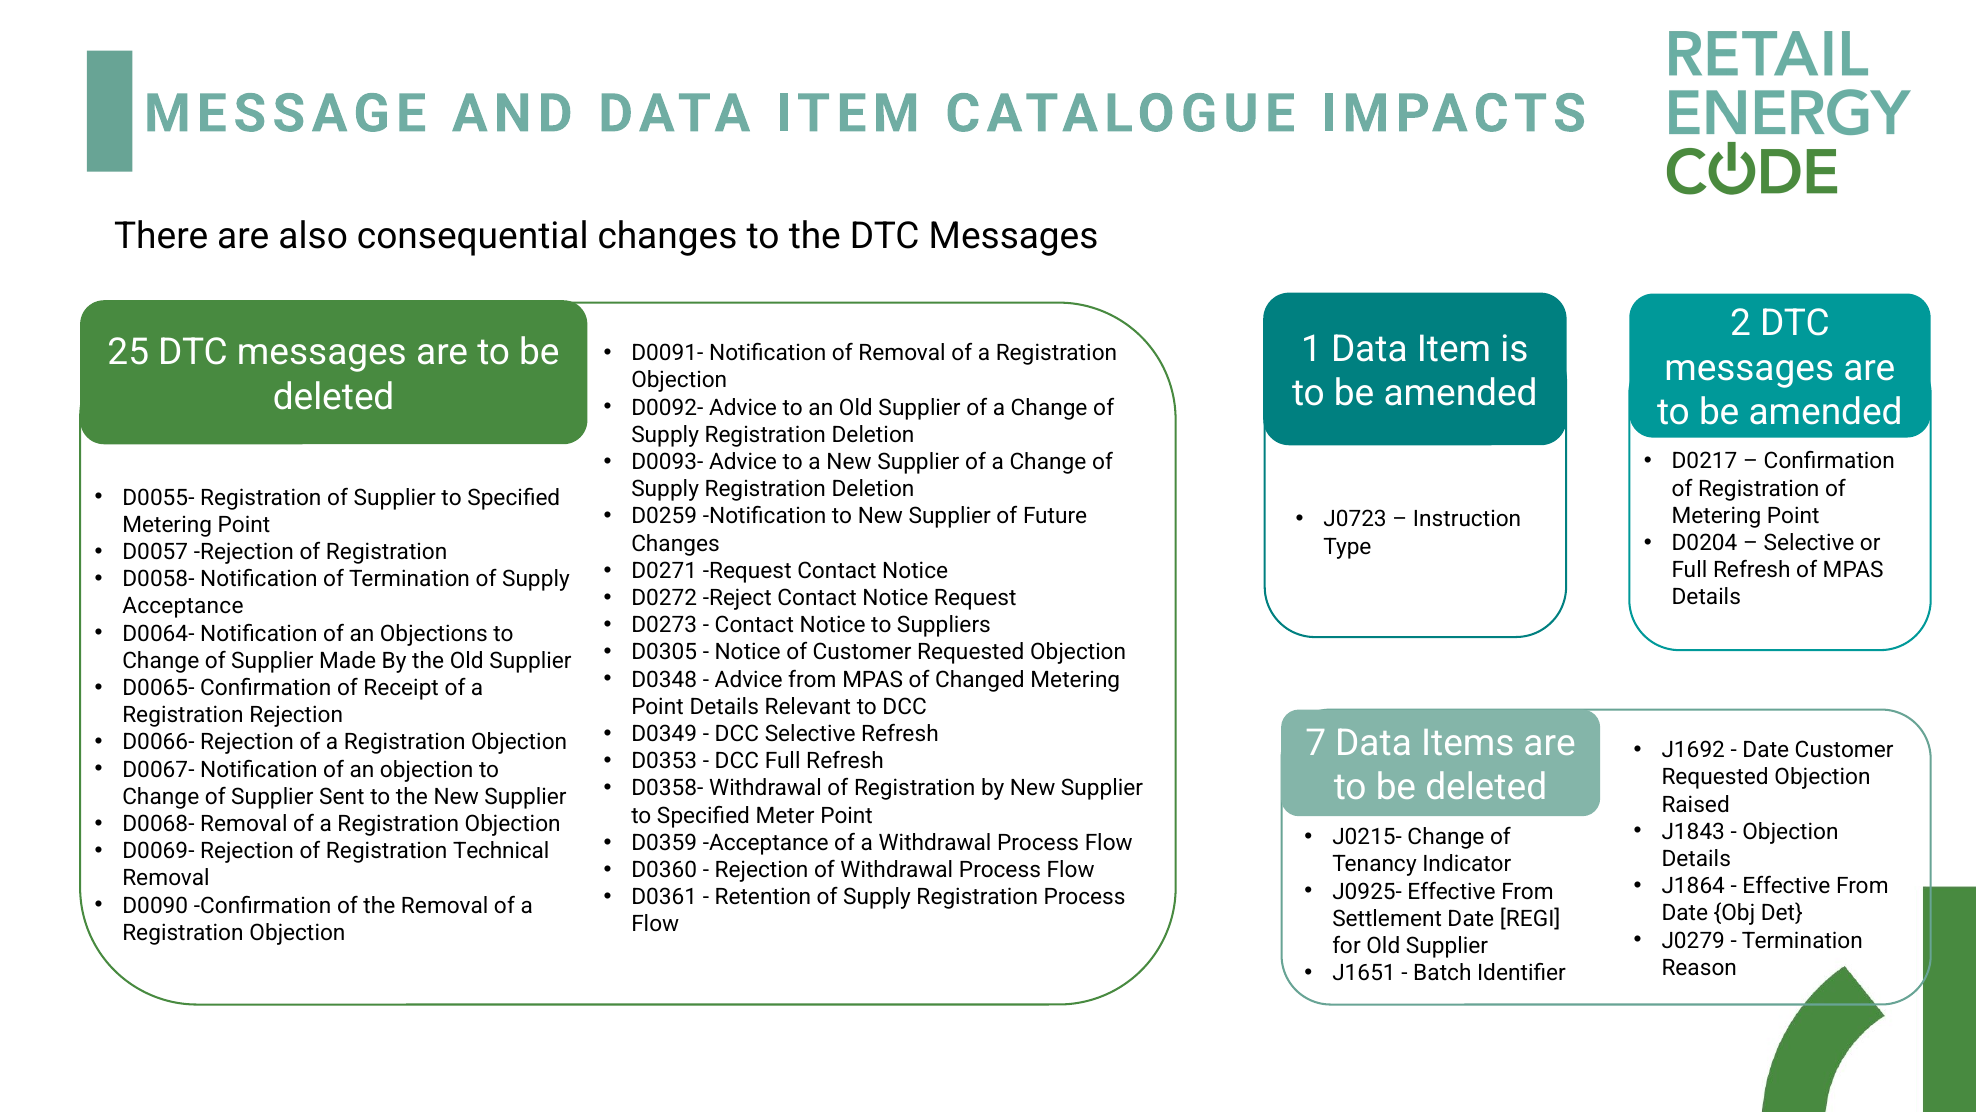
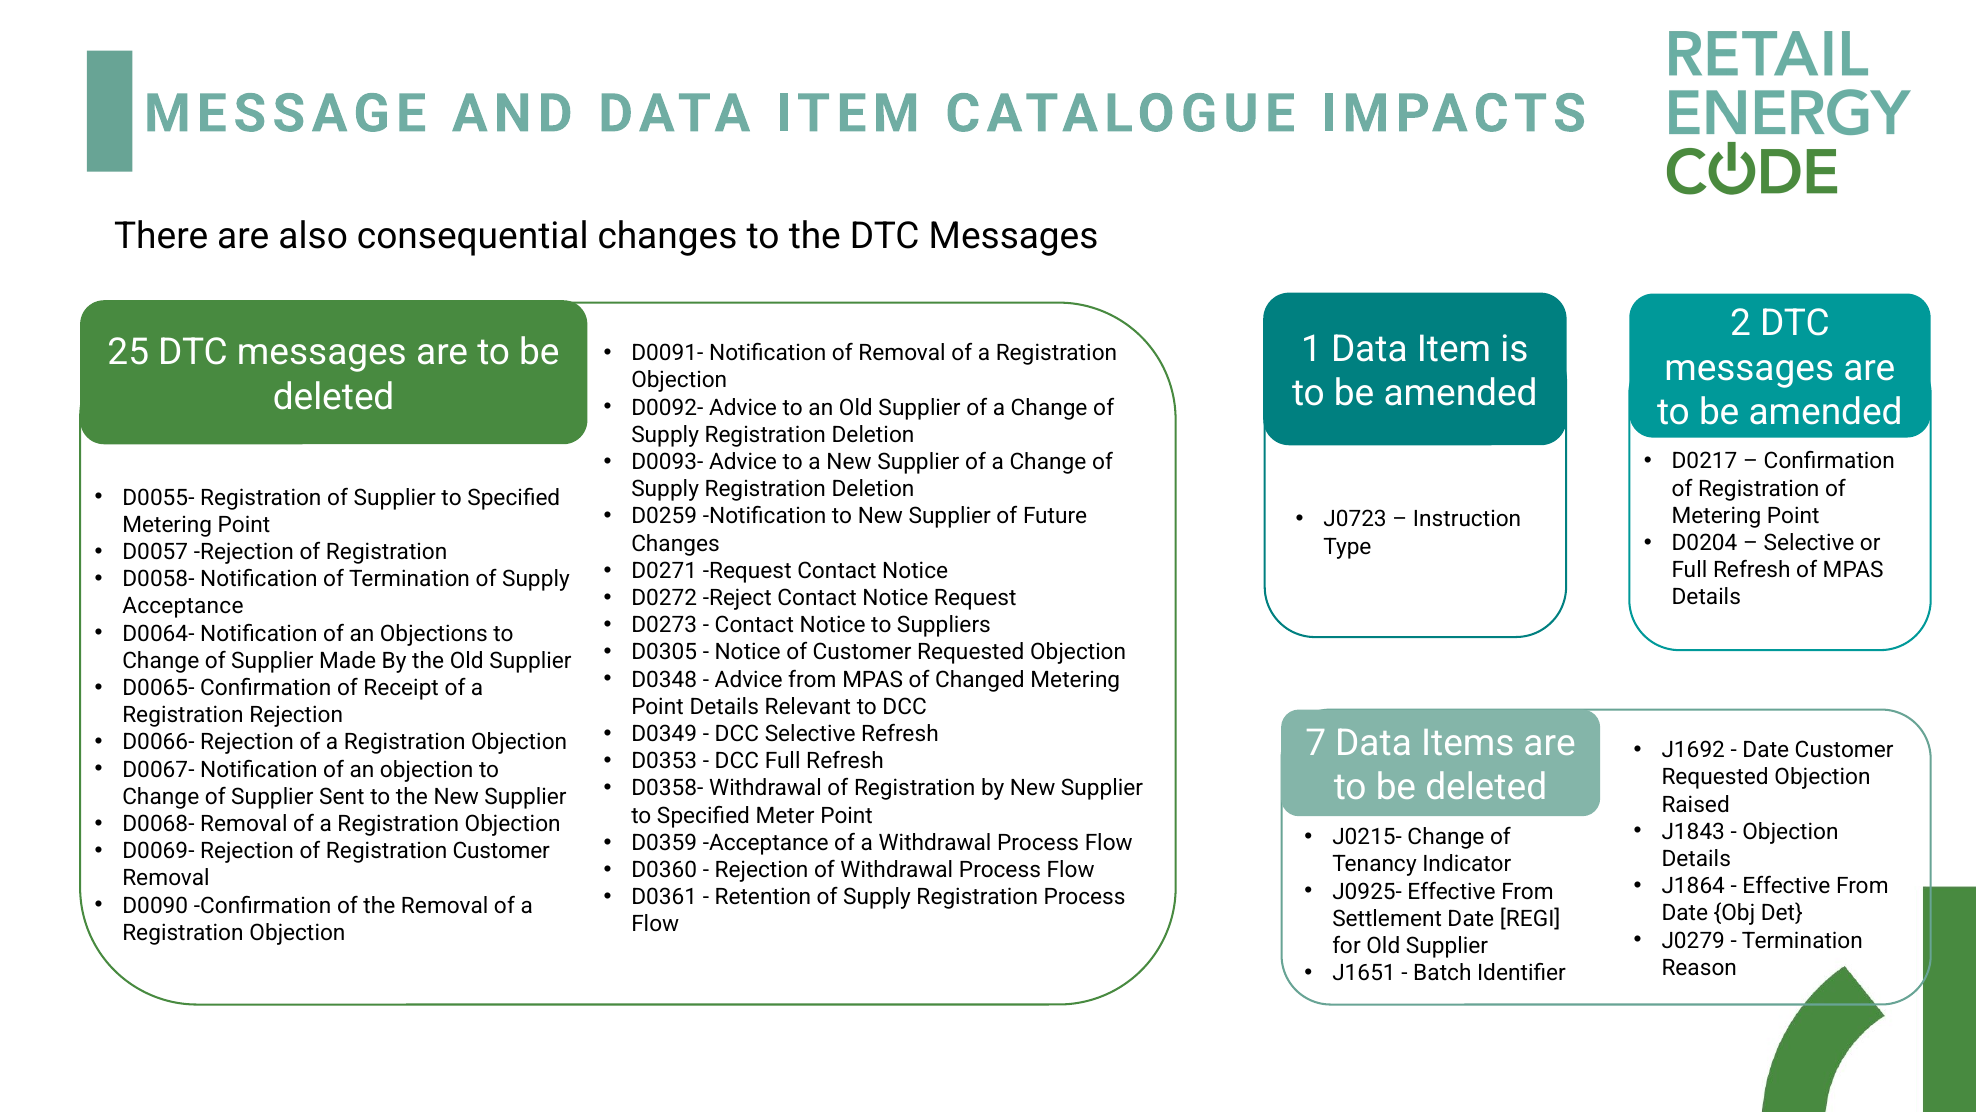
Registration Technical: Technical -> Customer (501, 851)
